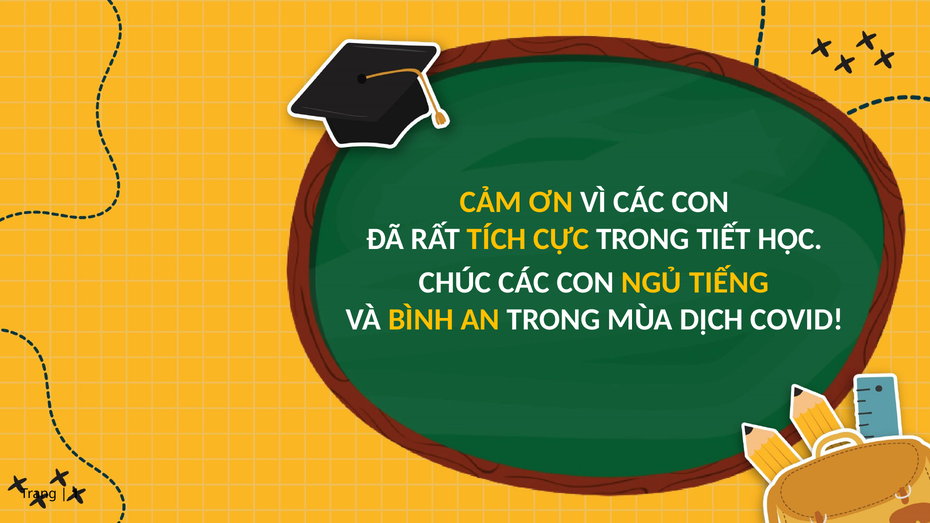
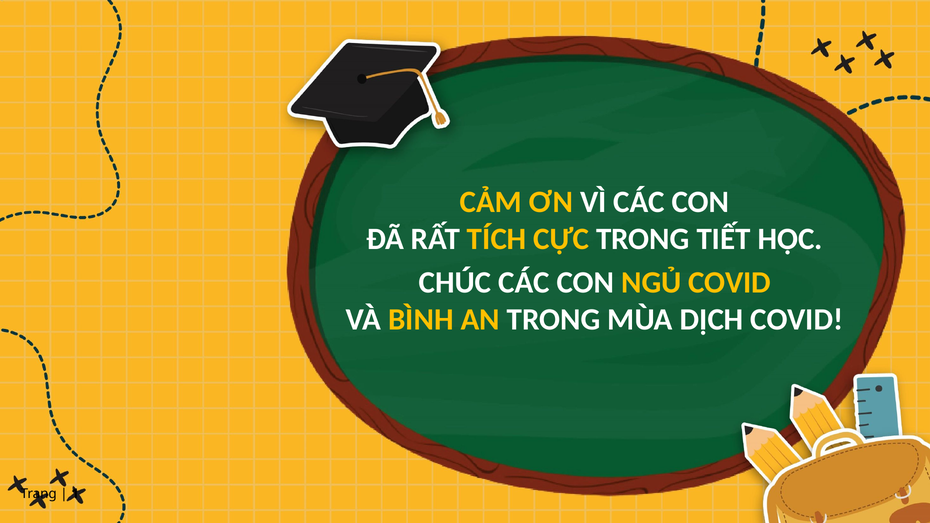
NGỦ TIẾNG: TIẾNG -> COVID (729, 283)
